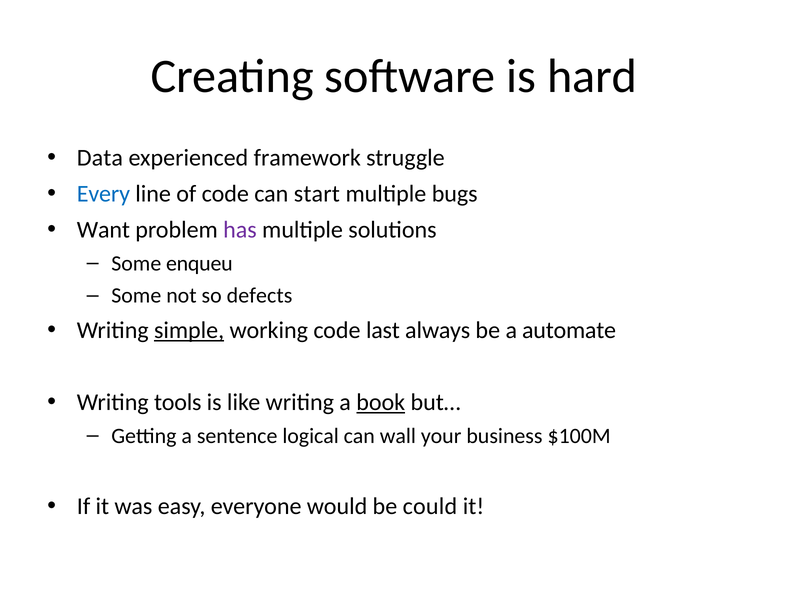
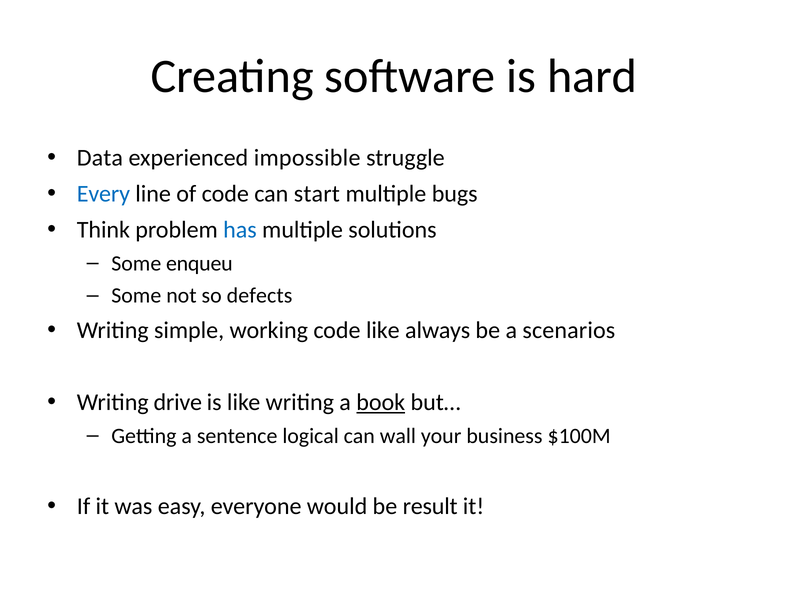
framework: framework -> impossible (307, 158)
Want: Want -> Think (103, 230)
has colour: purple -> blue (240, 230)
simple underline: present -> none (189, 330)
code last: last -> like (383, 330)
automate: automate -> scenarios (569, 330)
tools: tools -> drive (178, 402)
could: could -> result (430, 506)
